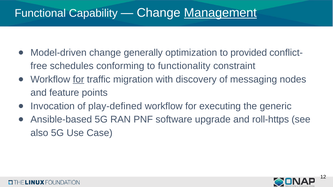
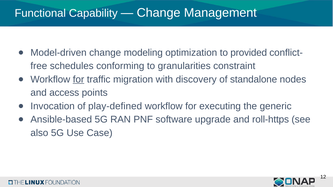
Management underline: present -> none (220, 13)
generally: generally -> modeling (143, 53)
functionality: functionality -> granularities (184, 66)
messaging: messaging -> standalone (254, 80)
feature: feature -> access (64, 93)
